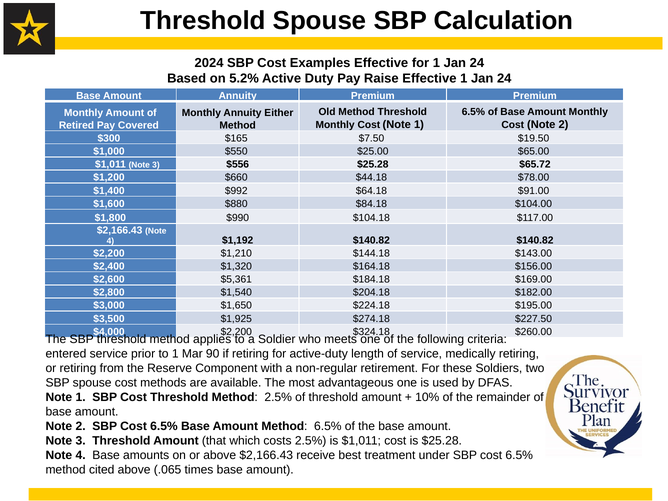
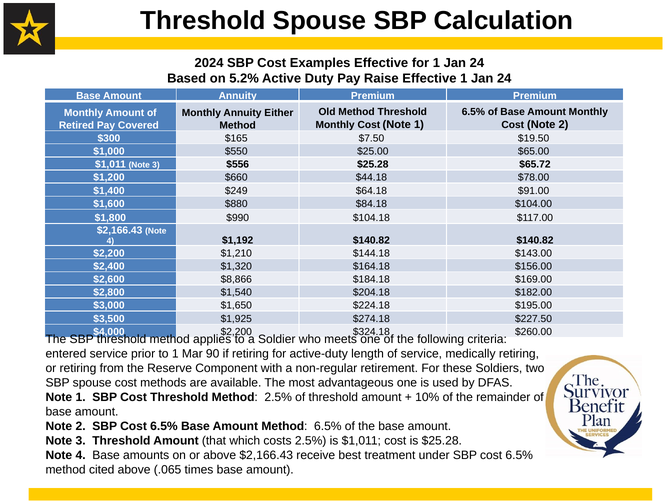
$992: $992 -> $249 (236, 191)
$5,361: $5,361 -> $8,866 (236, 279)
